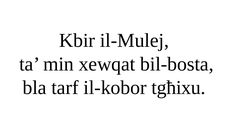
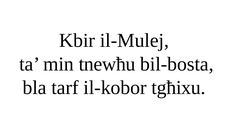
xewqat: xewqat -> tnewħu (107, 64)
